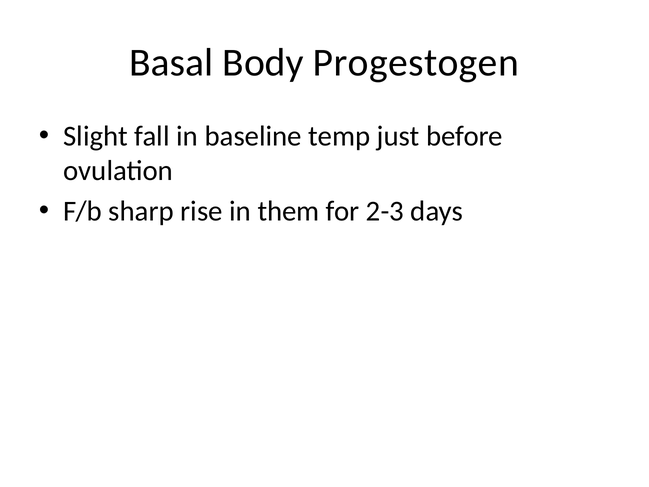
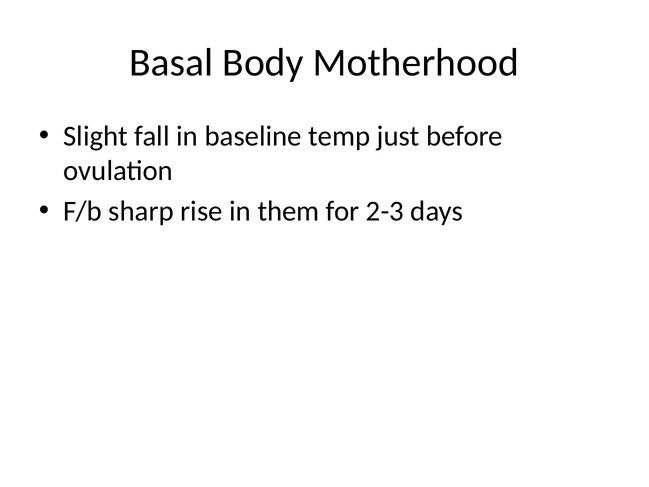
Progestogen: Progestogen -> Motherhood (416, 63)
